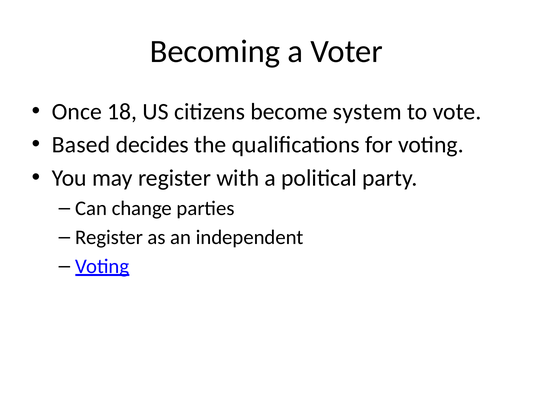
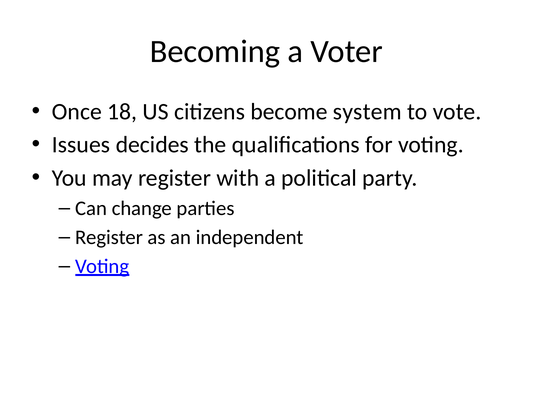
Based: Based -> Issues (81, 145)
